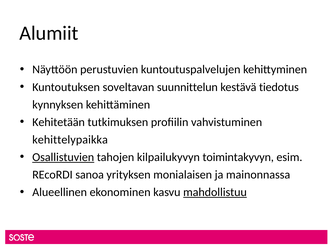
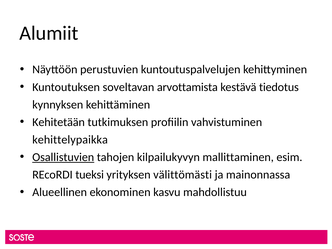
suunnittelun: suunnittelun -> arvottamista (187, 87)
toimintakyvyn: toimintakyvyn -> mallittaminen (238, 157)
sanoa: sanoa -> tueksi (90, 175)
monialaisen: monialaisen -> välittömästi (183, 175)
mahdollistuu underline: present -> none (215, 192)
